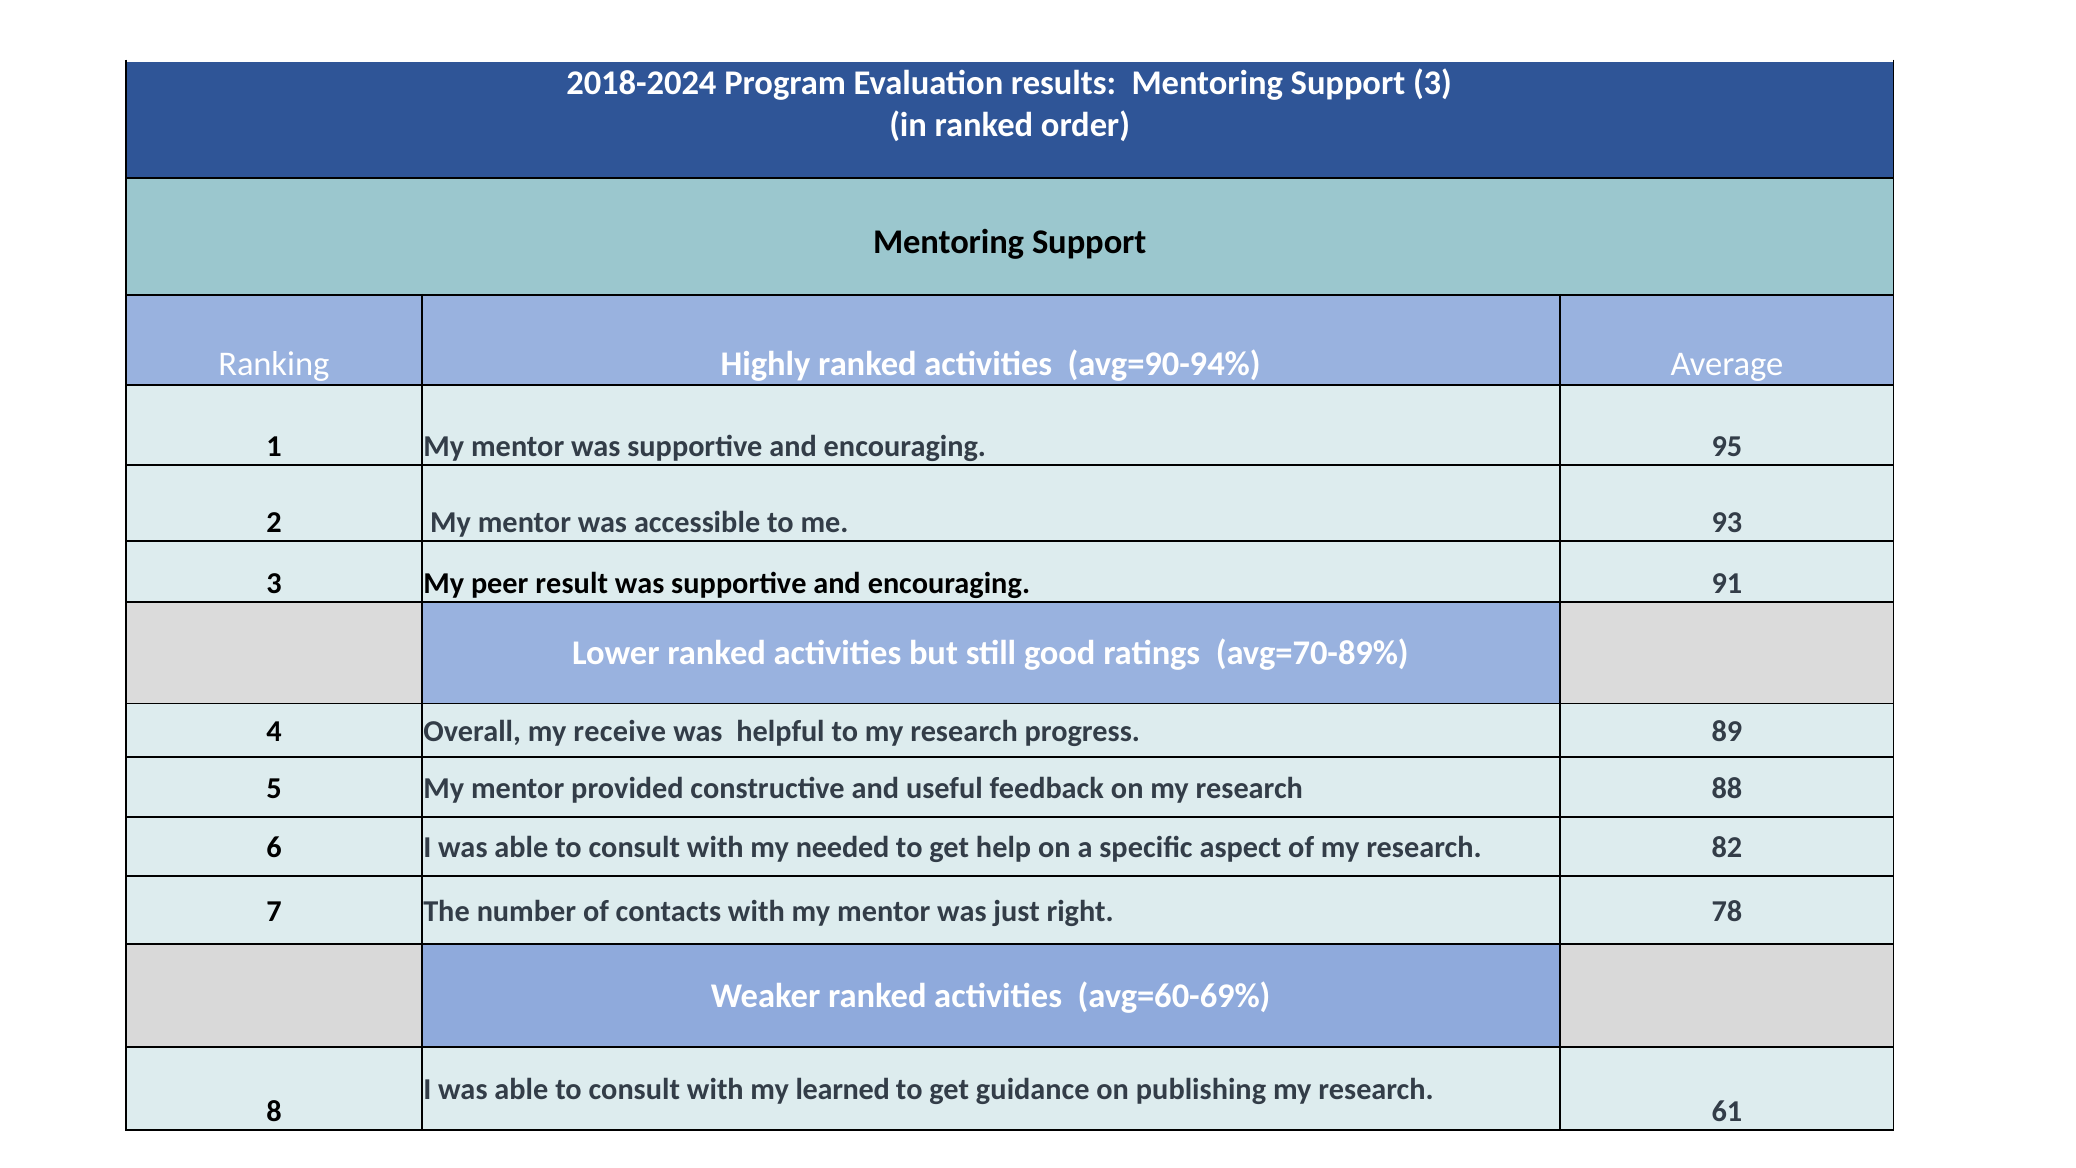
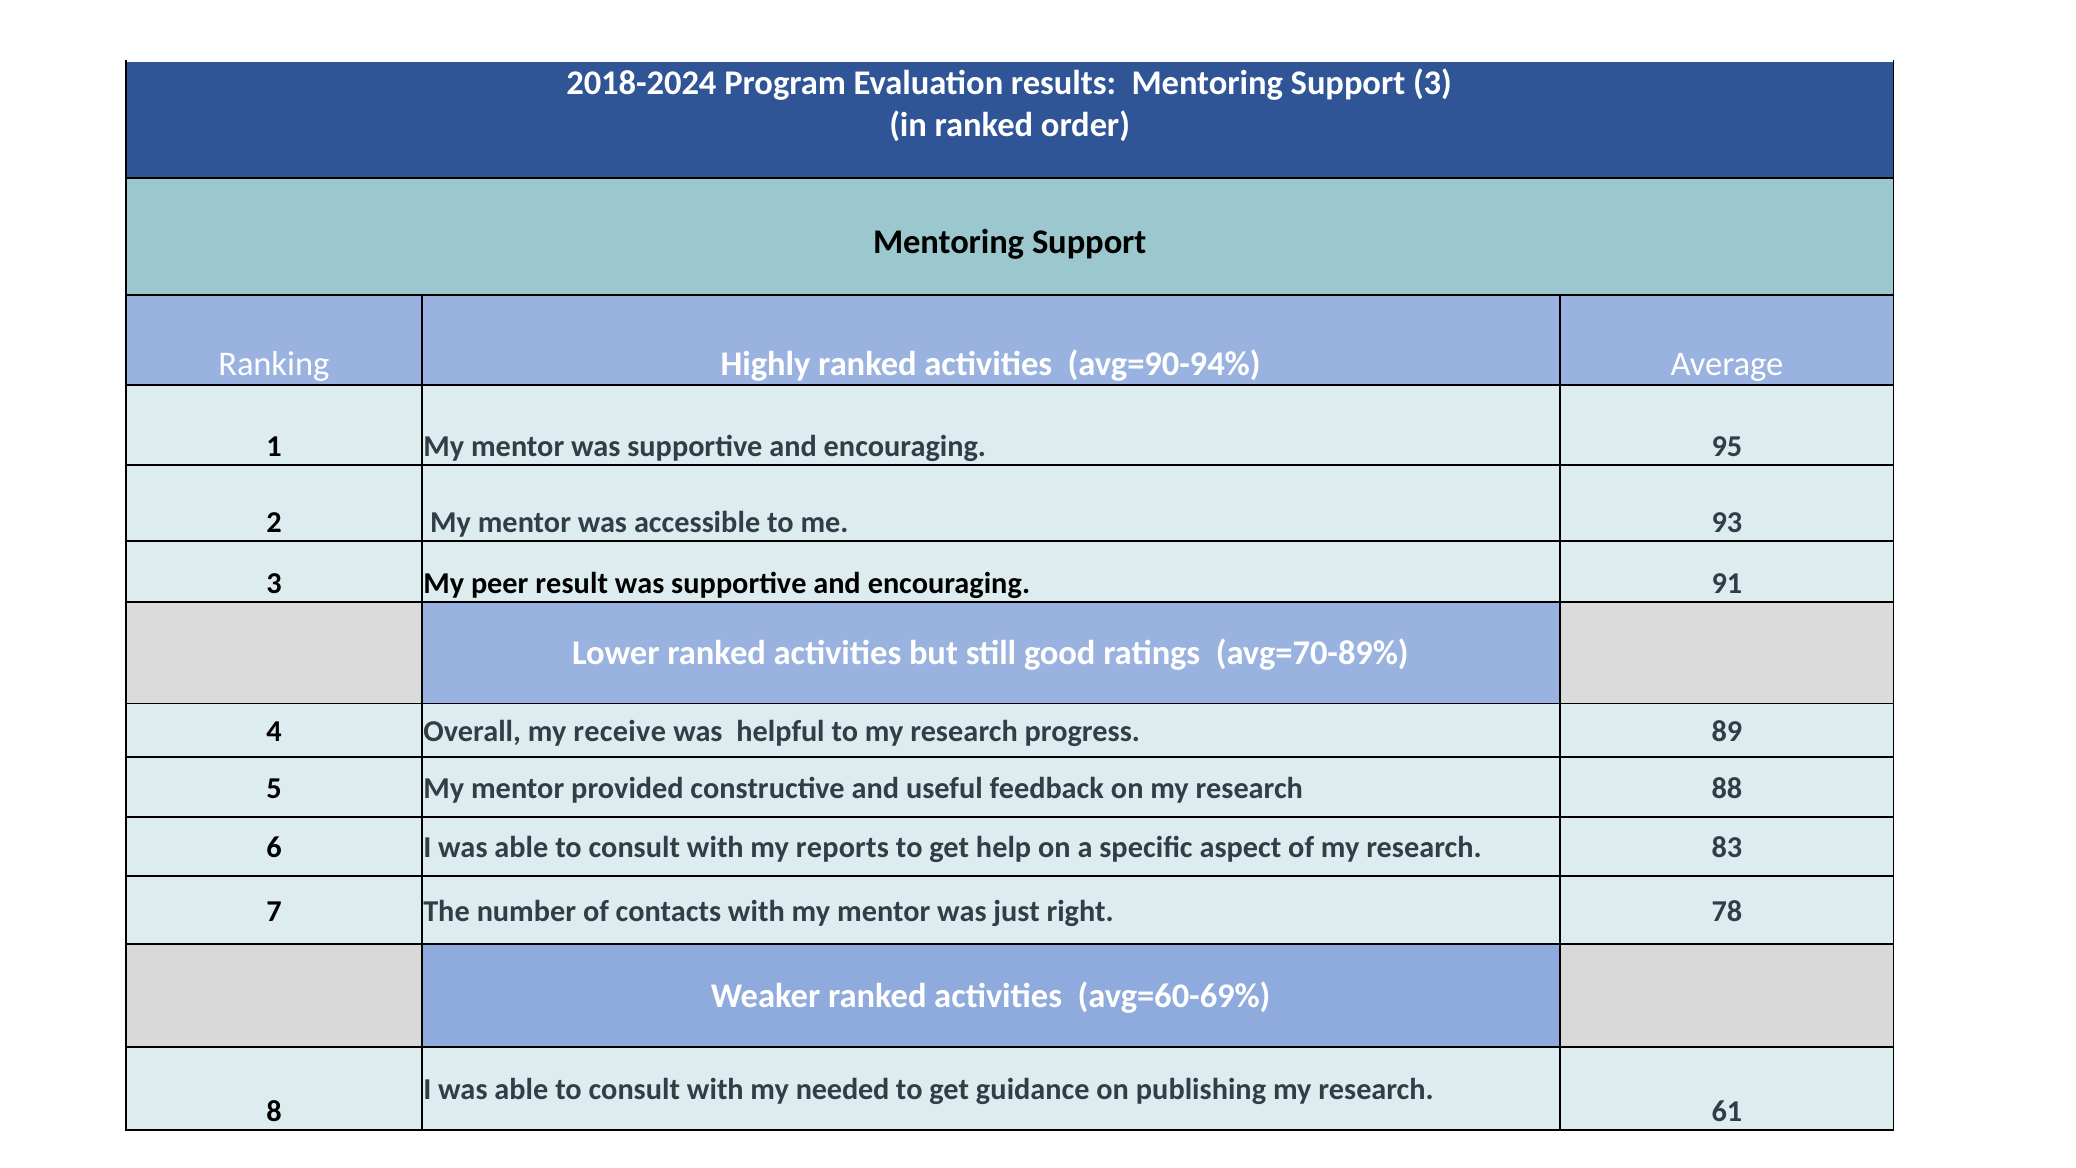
needed: needed -> reports (842, 847)
82: 82 -> 83 (1727, 847)
learned: learned -> needed (843, 1089)
